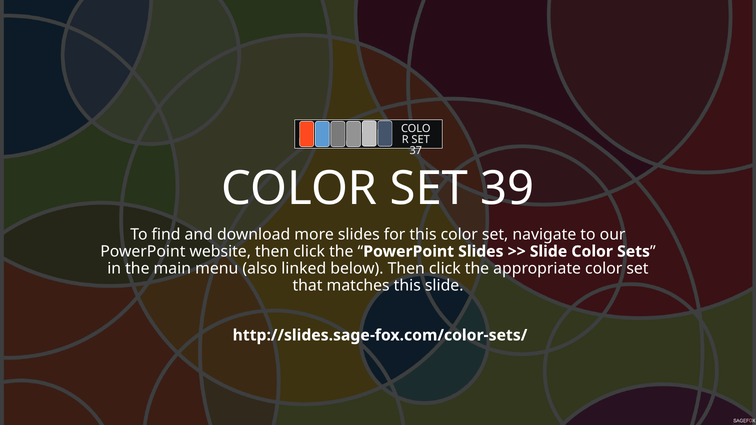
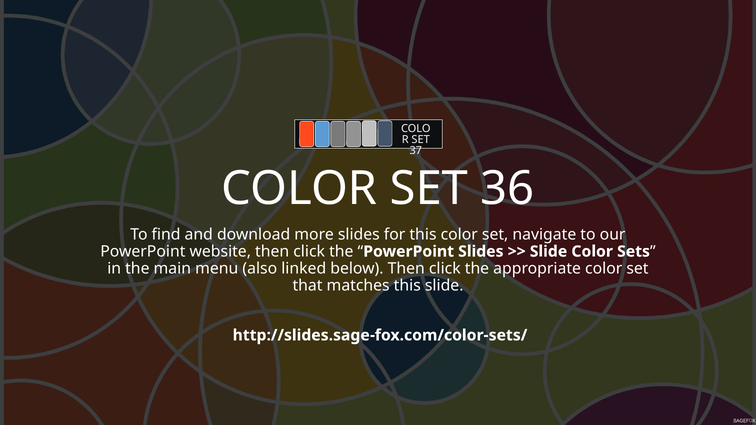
39: 39 -> 36 (507, 189)
